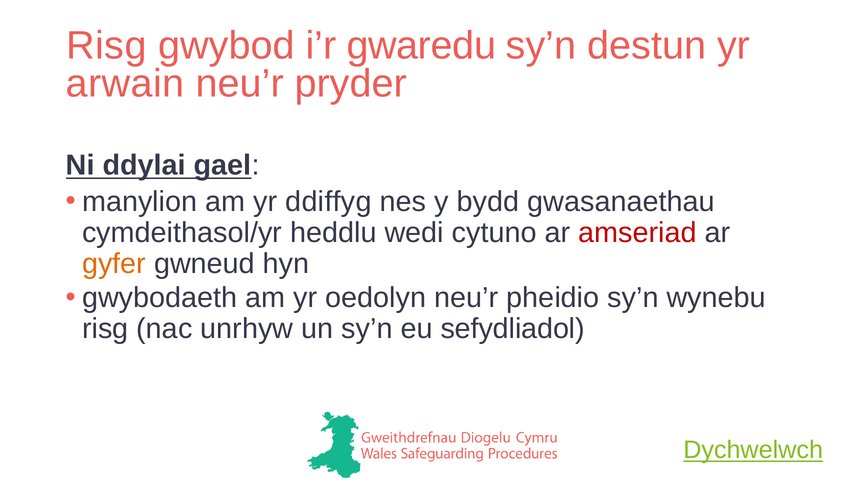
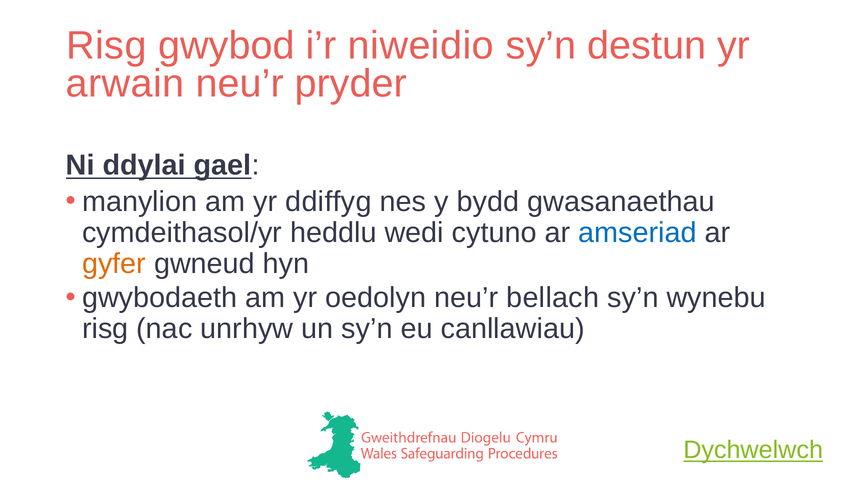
gwaredu: gwaredu -> niweidio (421, 46)
amseriad colour: red -> blue (638, 233)
pheidio: pheidio -> bellach (553, 298)
sefydliadol: sefydliadol -> canllawiau (513, 329)
